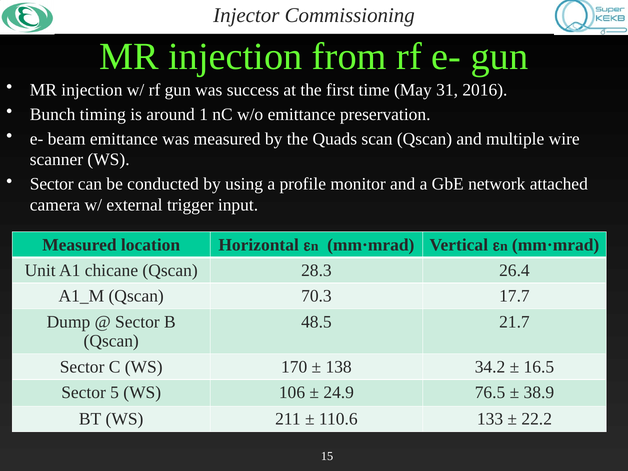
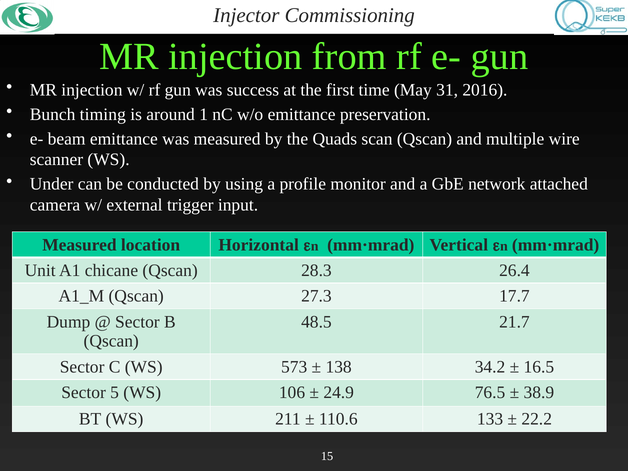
Sector: Sector -> Under (52, 184)
70.3: 70.3 -> 27.3 (316, 296)
170: 170 -> 573 (294, 367)
